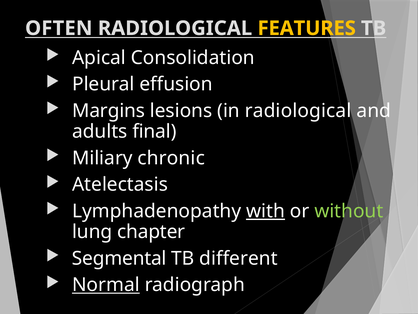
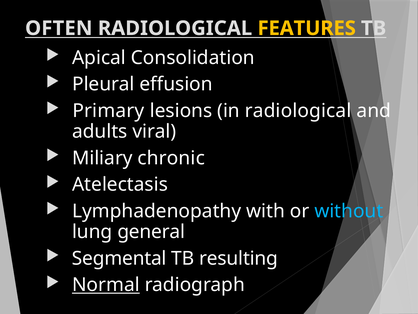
Margins: Margins -> Primary (108, 111)
final: final -> viral (154, 131)
with underline: present -> none (266, 211)
without colour: light green -> light blue (349, 211)
chapter: chapter -> general (151, 231)
different: different -> resulting (239, 258)
